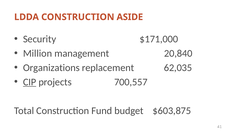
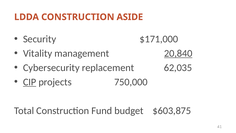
Million: Million -> Vitality (38, 53)
20,840 underline: none -> present (178, 53)
Organizations: Organizations -> Cybersecurity (51, 68)
700,557: 700,557 -> 750,000 (131, 82)
